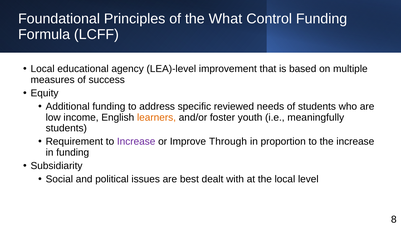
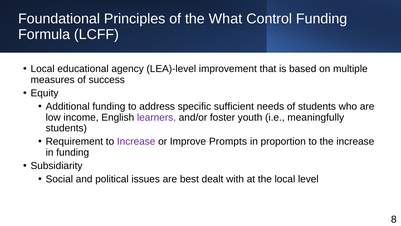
reviewed: reviewed -> sufficient (234, 106)
learners colour: orange -> purple (157, 117)
Through: Through -> Prompts (228, 141)
